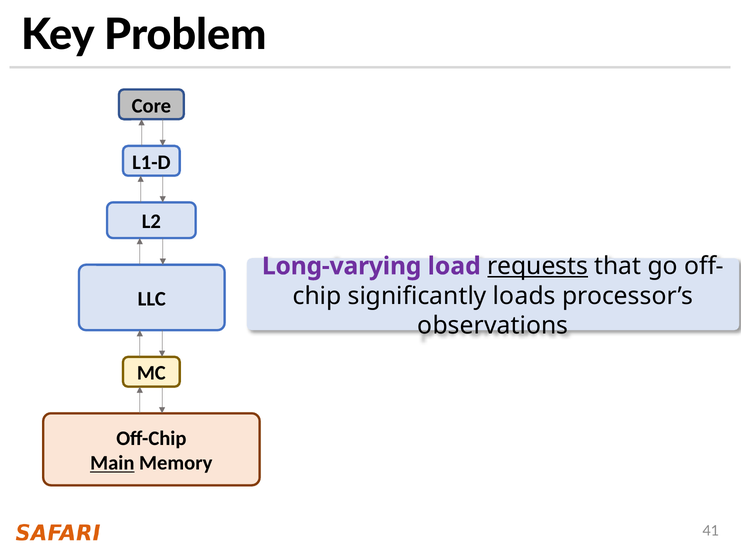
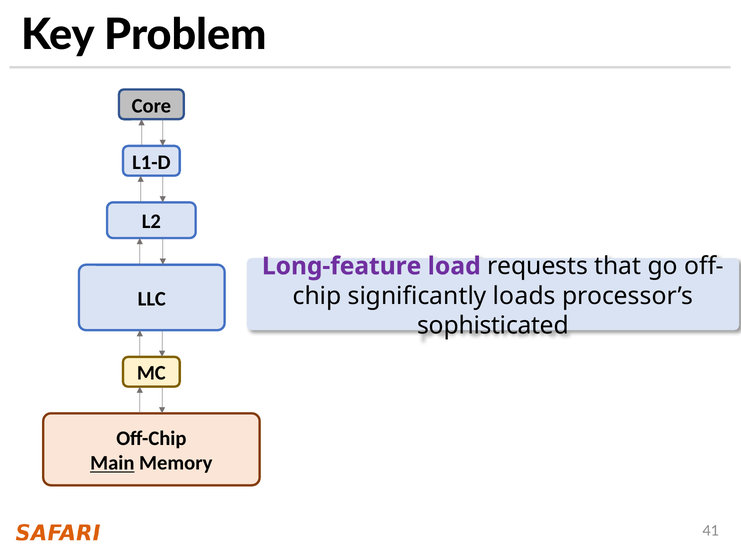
Long-varying: Long-varying -> Long-feature (342, 266)
requests underline: present -> none (538, 266)
observations: observations -> sophisticated (493, 325)
